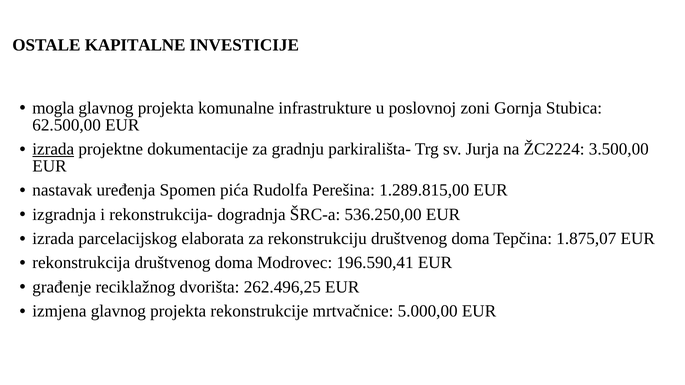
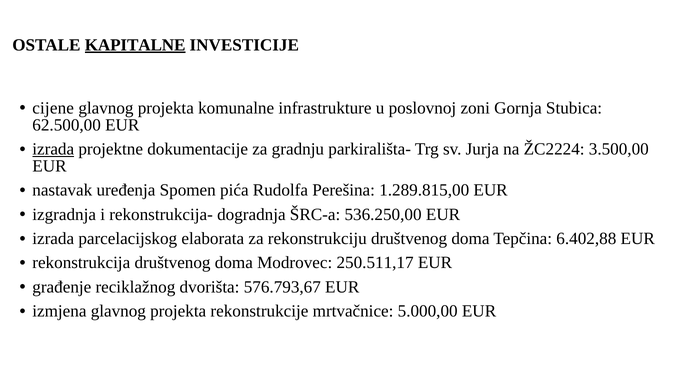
KAPITALNE underline: none -> present (135, 45)
mogla: mogla -> cijene (53, 108)
1.875,07: 1.875,07 -> 6.402,88 (586, 239)
196.590,41: 196.590,41 -> 250.511,17 (375, 263)
262.496,25: 262.496,25 -> 576.793,67 (282, 287)
